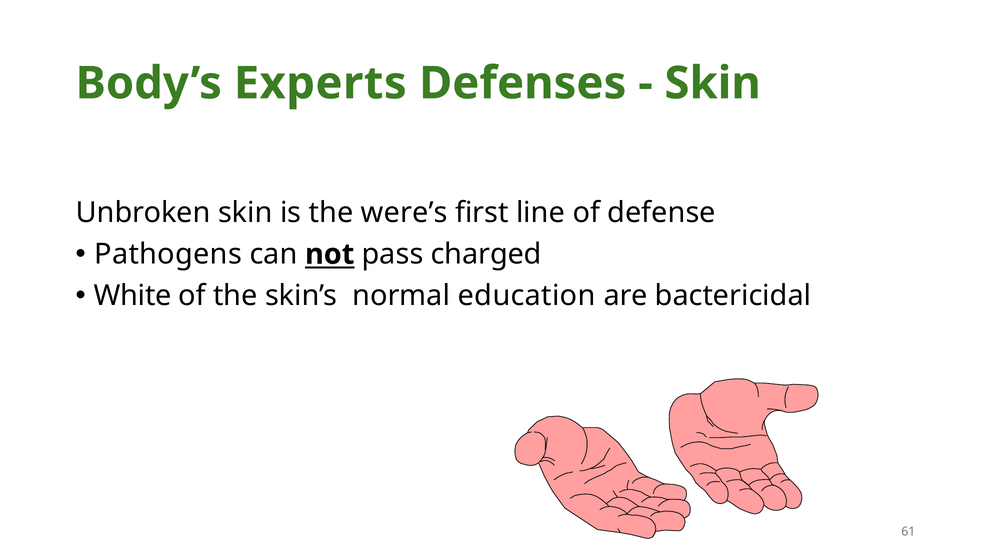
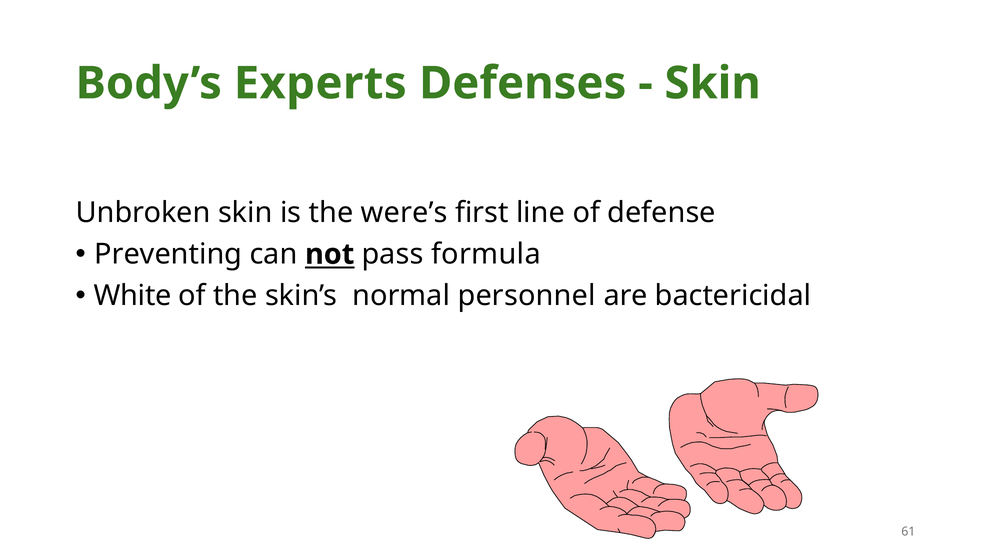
Pathogens: Pathogens -> Preventing (168, 254)
charged: charged -> formula (486, 254)
education: education -> personnel (527, 295)
